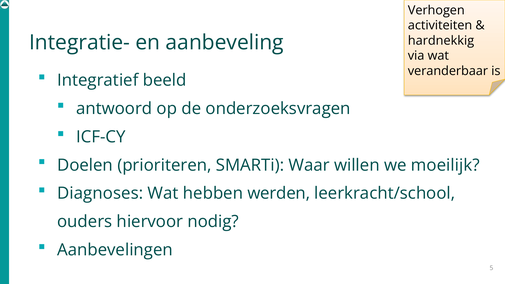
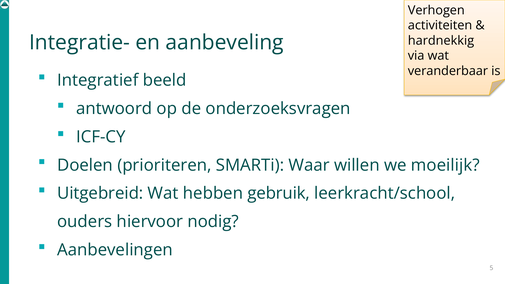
Diagnoses: Diagnoses -> Uitgebreid (100, 193)
werden: werden -> gebruik (279, 193)
